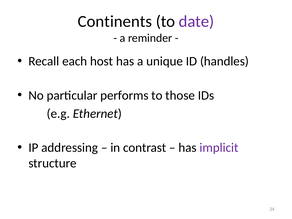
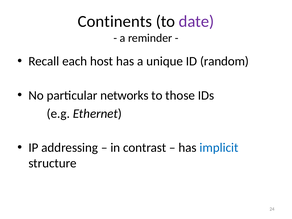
handles: handles -> random (224, 61)
performs: performs -> networks (124, 95)
implicit colour: purple -> blue (219, 148)
